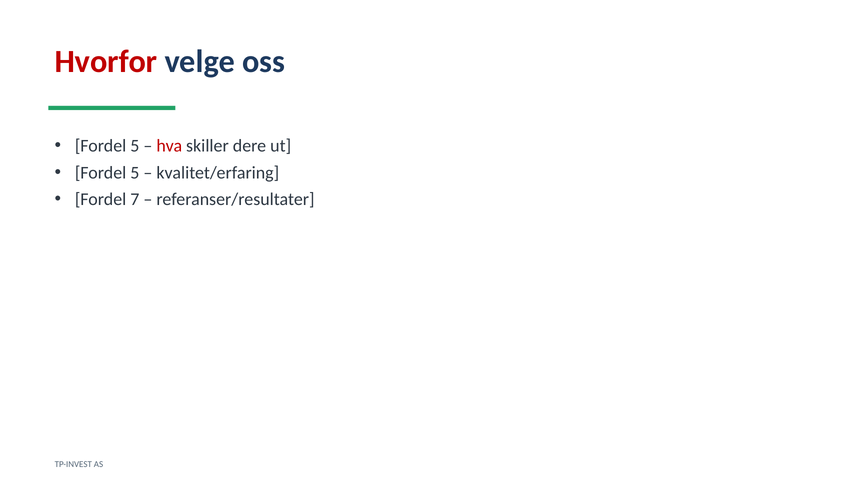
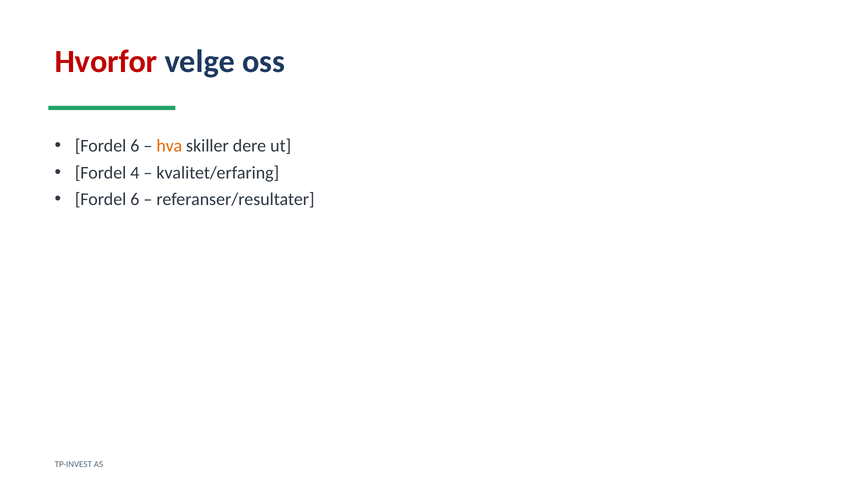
5: 5 -> 6 (135, 146)
hva colour: red -> orange (169, 146)
5: 5 -> 4 (135, 173)
7: 7 -> 6 (135, 199)
